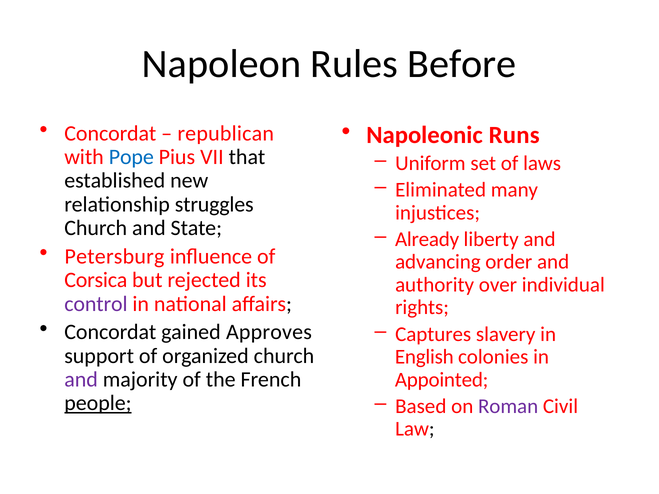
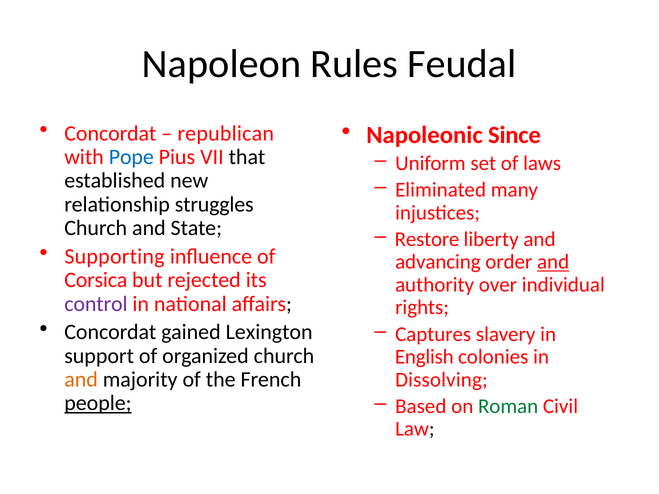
Before: Before -> Feudal (462, 64)
Runs: Runs -> Since (514, 135)
Already: Already -> Restore (427, 239)
Petersburg: Petersburg -> Supporting (114, 257)
and underline: none -> present (553, 262)
Approves: Approves -> Lexington (269, 332)
and colour: purple -> orange (81, 380)
Appointed: Appointed -> Dissolving (441, 380)
Roman colour: purple -> green (508, 406)
